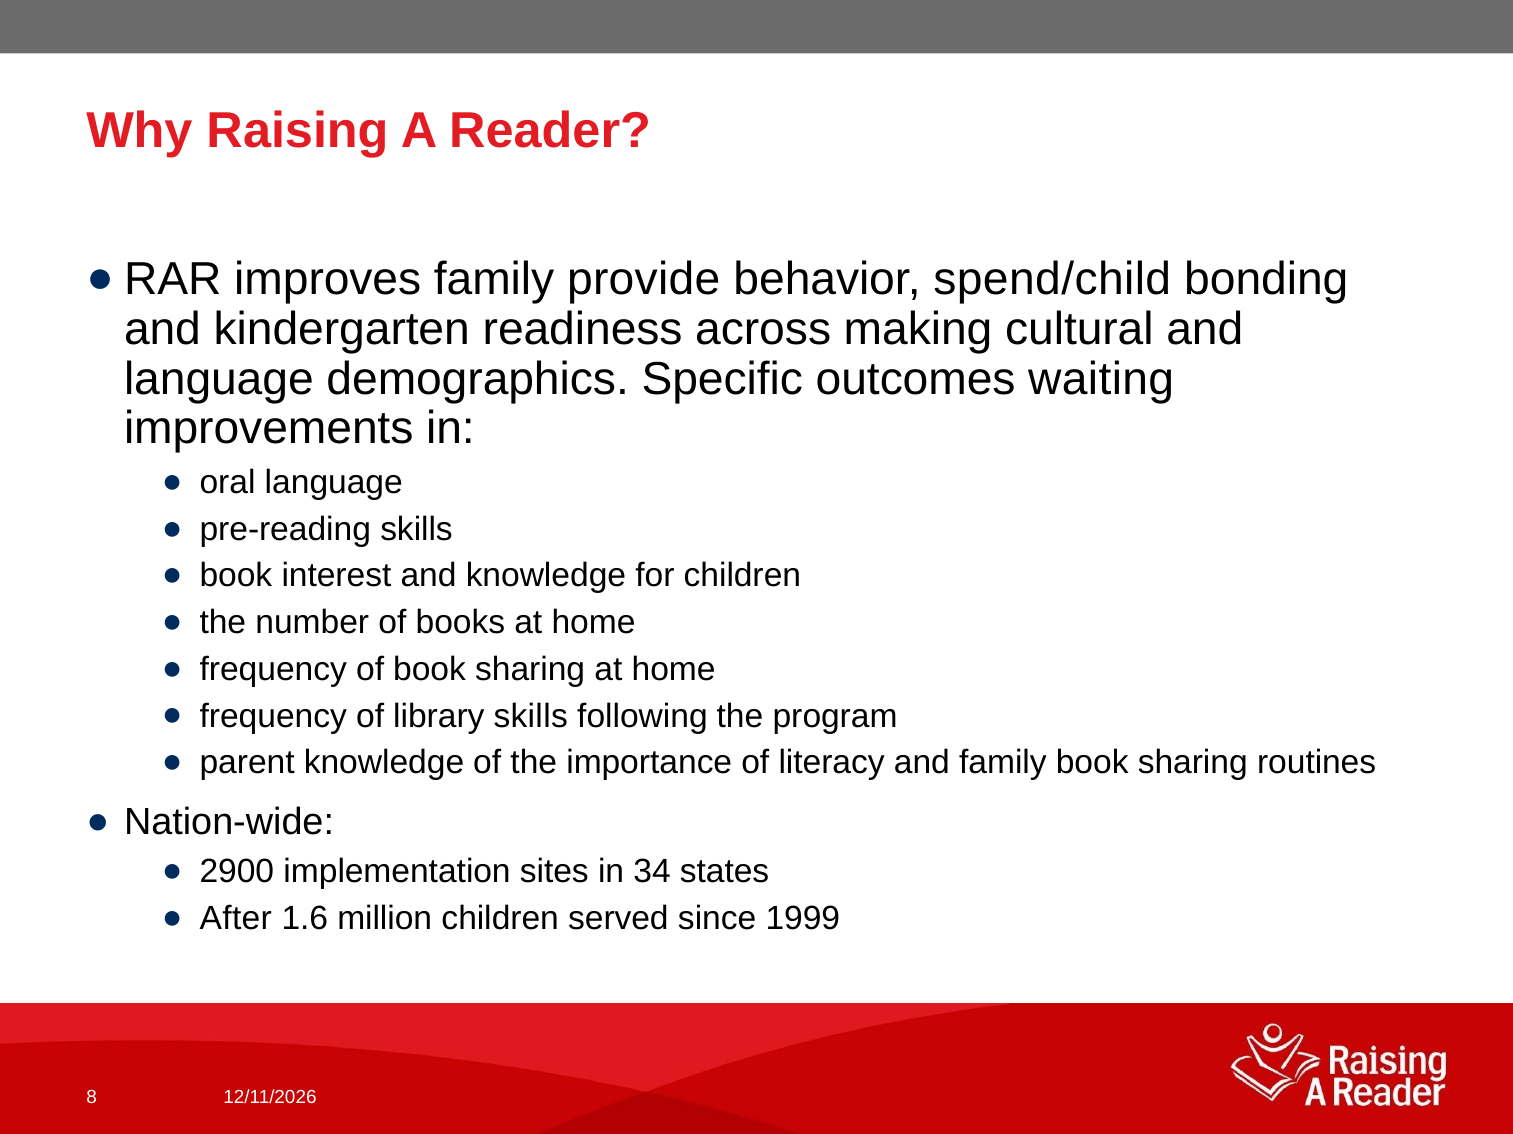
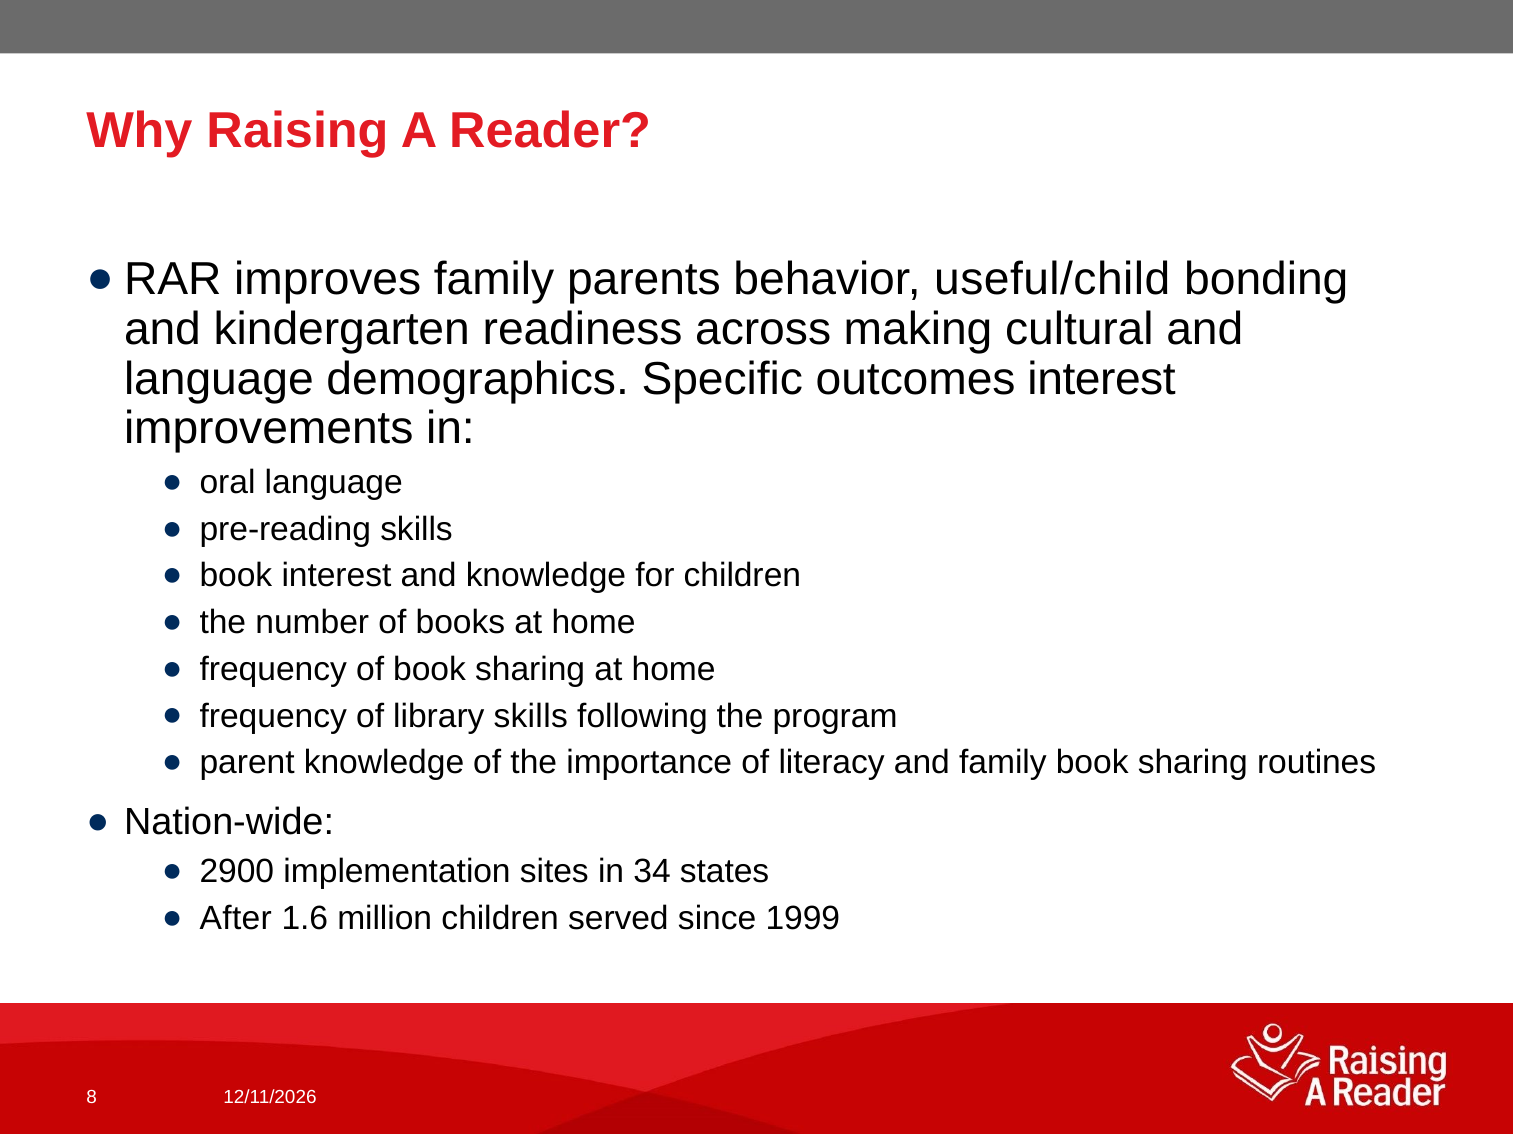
provide: provide -> parents (644, 279)
spend/child: spend/child -> useful/child (1052, 279)
outcomes waiting: waiting -> interest (1102, 379)
